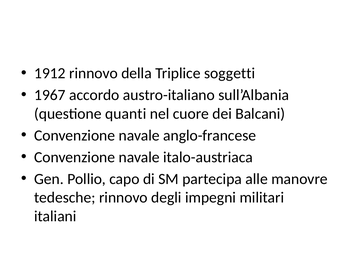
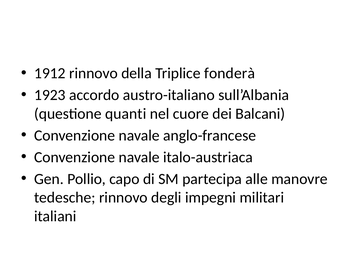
soggetti: soggetti -> fonderà (230, 73)
1967: 1967 -> 1923 (50, 95)
